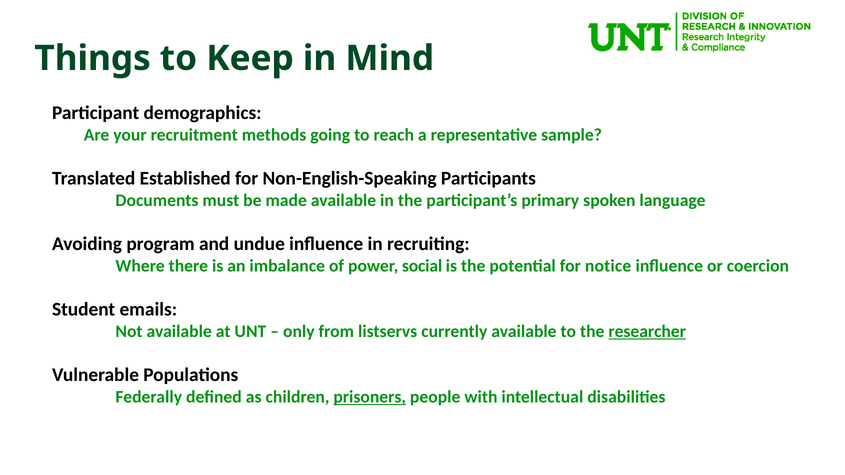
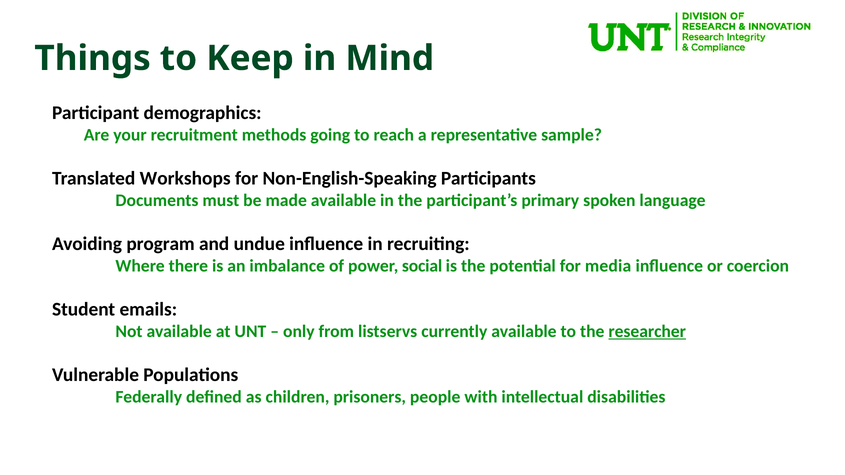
Established: Established -> Workshops (185, 179)
notice: notice -> media (608, 266)
prisoners underline: present -> none (370, 397)
